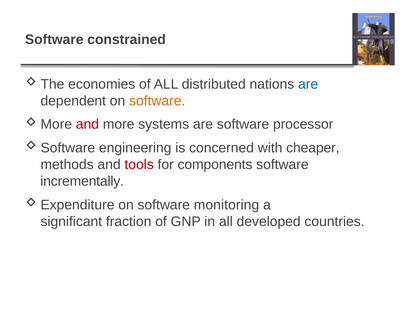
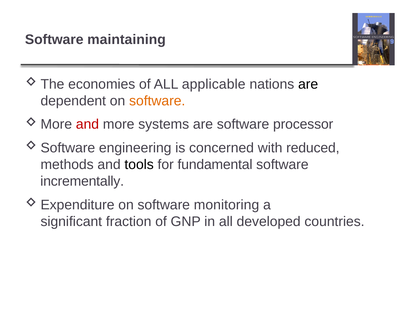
constrained: constrained -> maintaining (127, 39)
distributed: distributed -> applicable (214, 84)
are colour: blue -> black (308, 84)
cheaper: cheaper -> reduced (313, 148)
tools colour: red -> black (139, 165)
components: components -> fundamental (215, 165)
